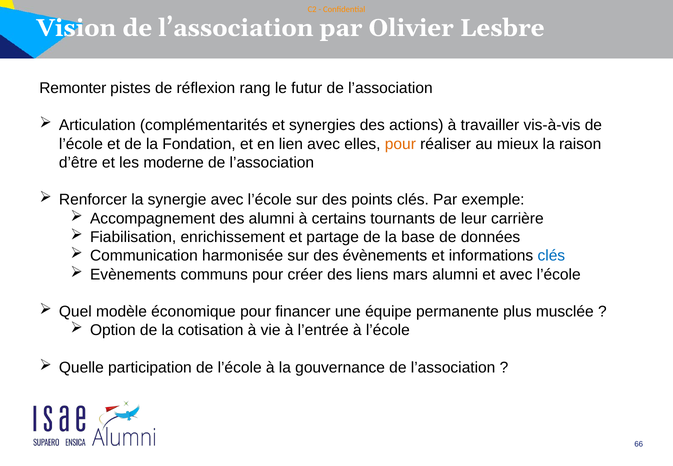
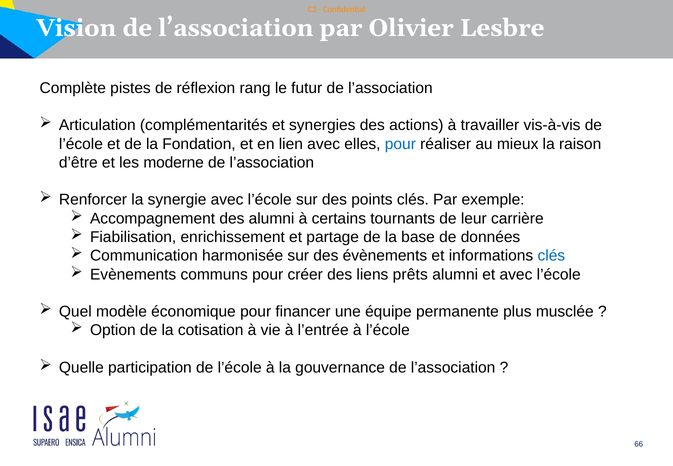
Remonter: Remonter -> Complète (73, 88)
pour colour: orange -> blue (400, 144)
mars: mars -> prêts (410, 274)
